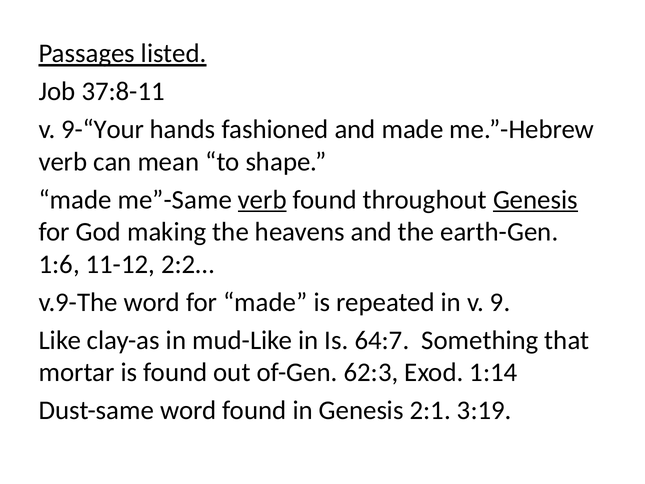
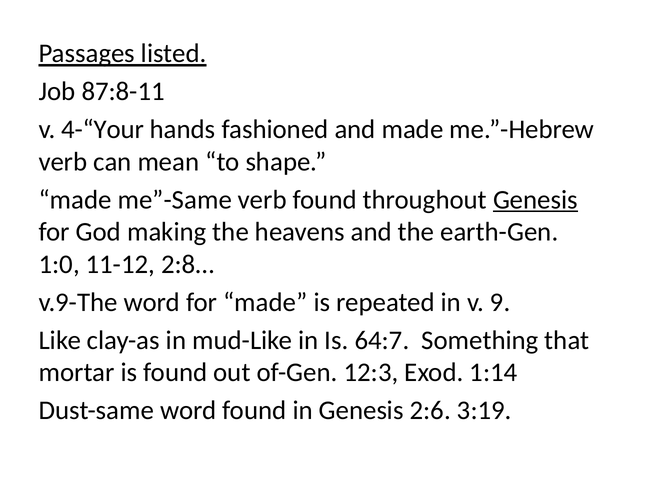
37:8-11: 37:8-11 -> 87:8-11 (123, 91)
9-“Your: 9-“Your -> 4-“Your (103, 129)
verb underline: present -> none (262, 200)
1:6: 1:6 -> 1:0 (59, 264)
2:2…: 2:2… -> 2:8… (188, 264)
62:3: 62:3 -> 12:3 (371, 372)
2:1: 2:1 -> 2:6 (430, 410)
